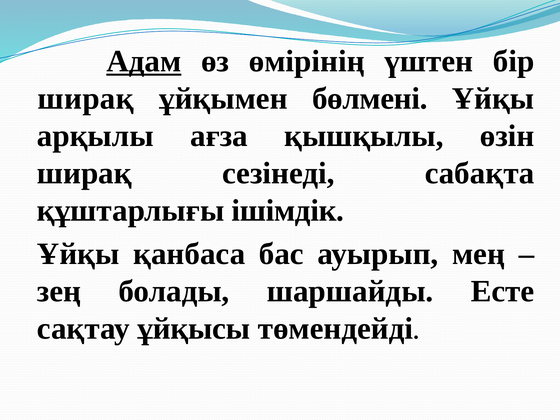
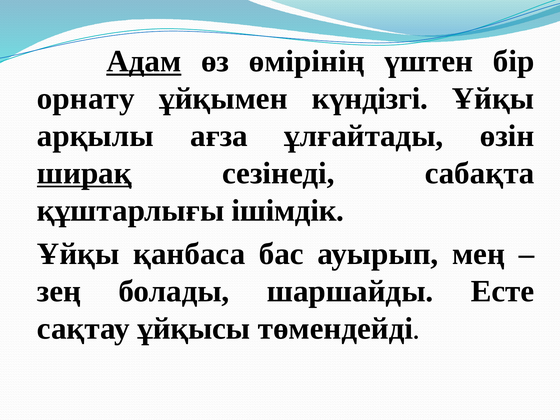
ширақ: ширақ -> орнату (86, 99)
бөлмені: бөлмені -> күндізгі (370, 99)
қышқылы: қышқылы -> ұлғайтады (364, 136)
ширақ underline: none -> present (84, 173)
